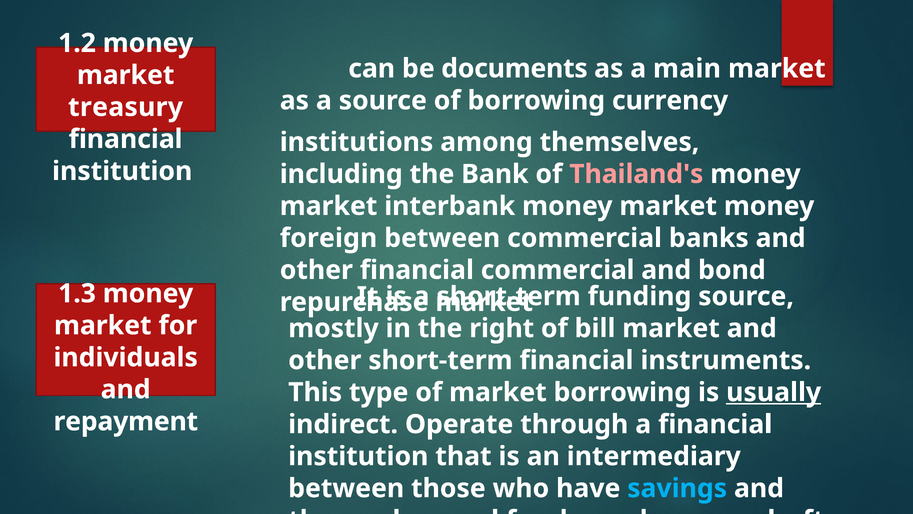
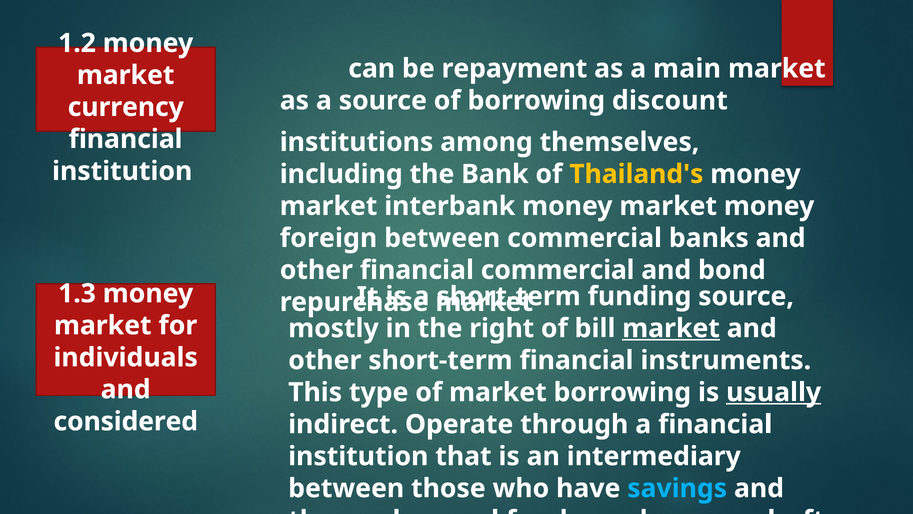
documents: documents -> repayment (514, 69)
currency: currency -> discount (670, 101)
treasury: treasury -> currency (126, 107)
Thailand's colour: pink -> yellow (636, 174)
market underline: none -> present (671, 328)
repayment: repayment -> considered (126, 421)
